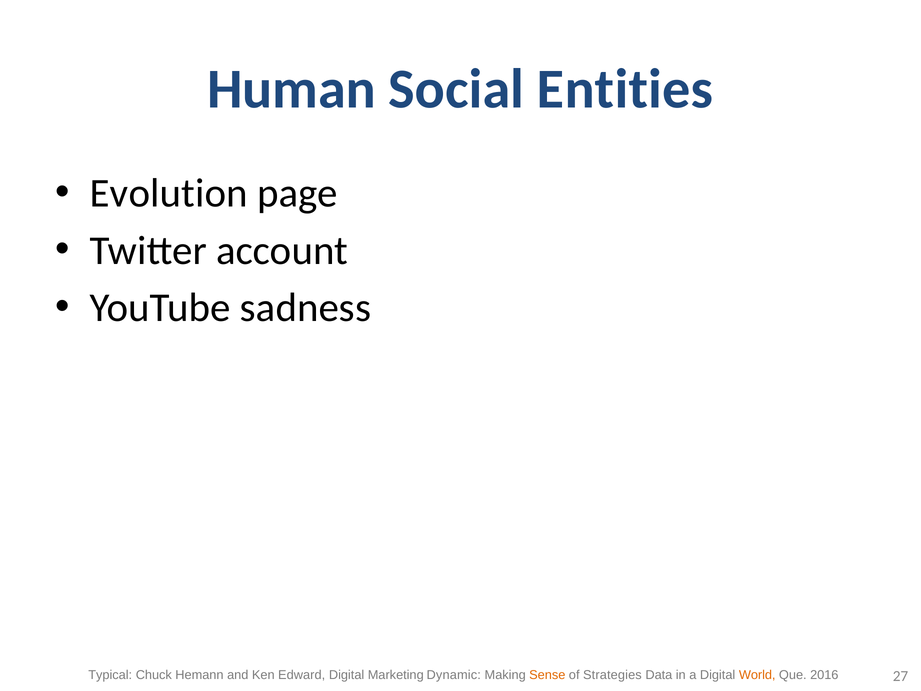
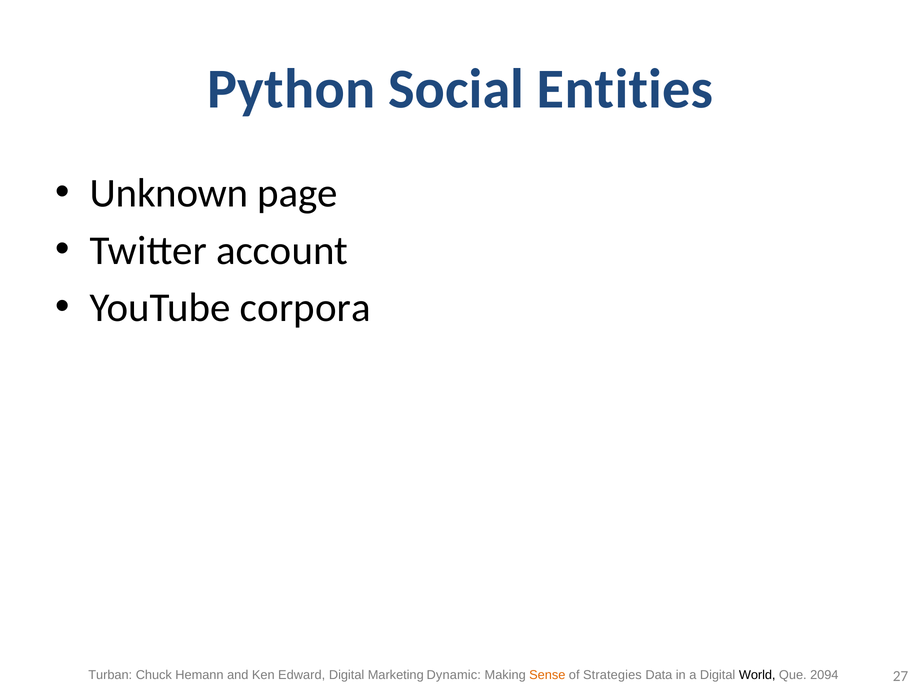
Human: Human -> Python (291, 89)
Evolution: Evolution -> Unknown (169, 193)
sadness: sadness -> corpora (305, 308)
Typical: Typical -> Turban (110, 675)
World colour: orange -> black (757, 675)
2016: 2016 -> 2094 (824, 675)
